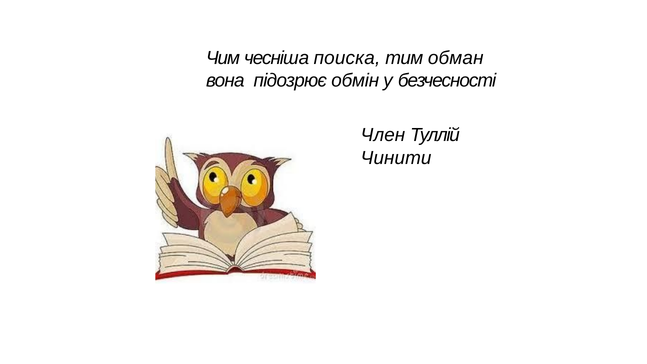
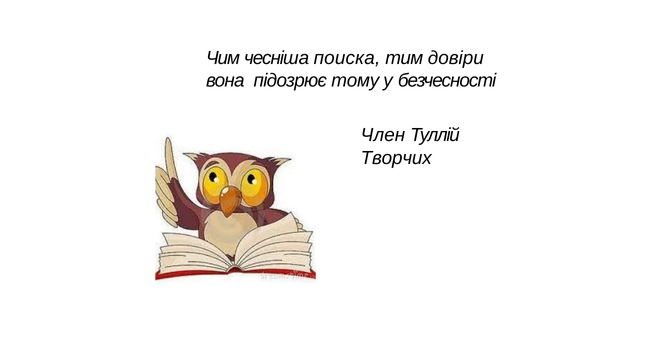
обман: обман -> довіри (456, 58)
обмін: обмін -> тому (355, 81)
Чинити: Чинити -> Творчих (396, 158)
